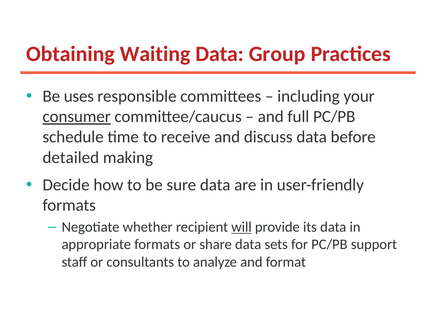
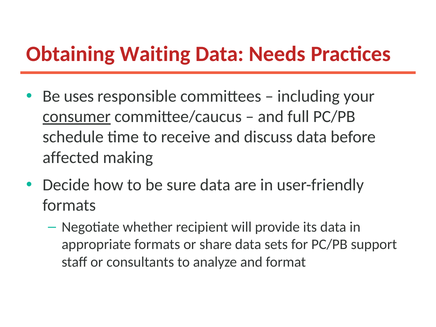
Group: Group -> Needs (277, 54)
detailed: detailed -> affected (71, 157)
will underline: present -> none (241, 227)
